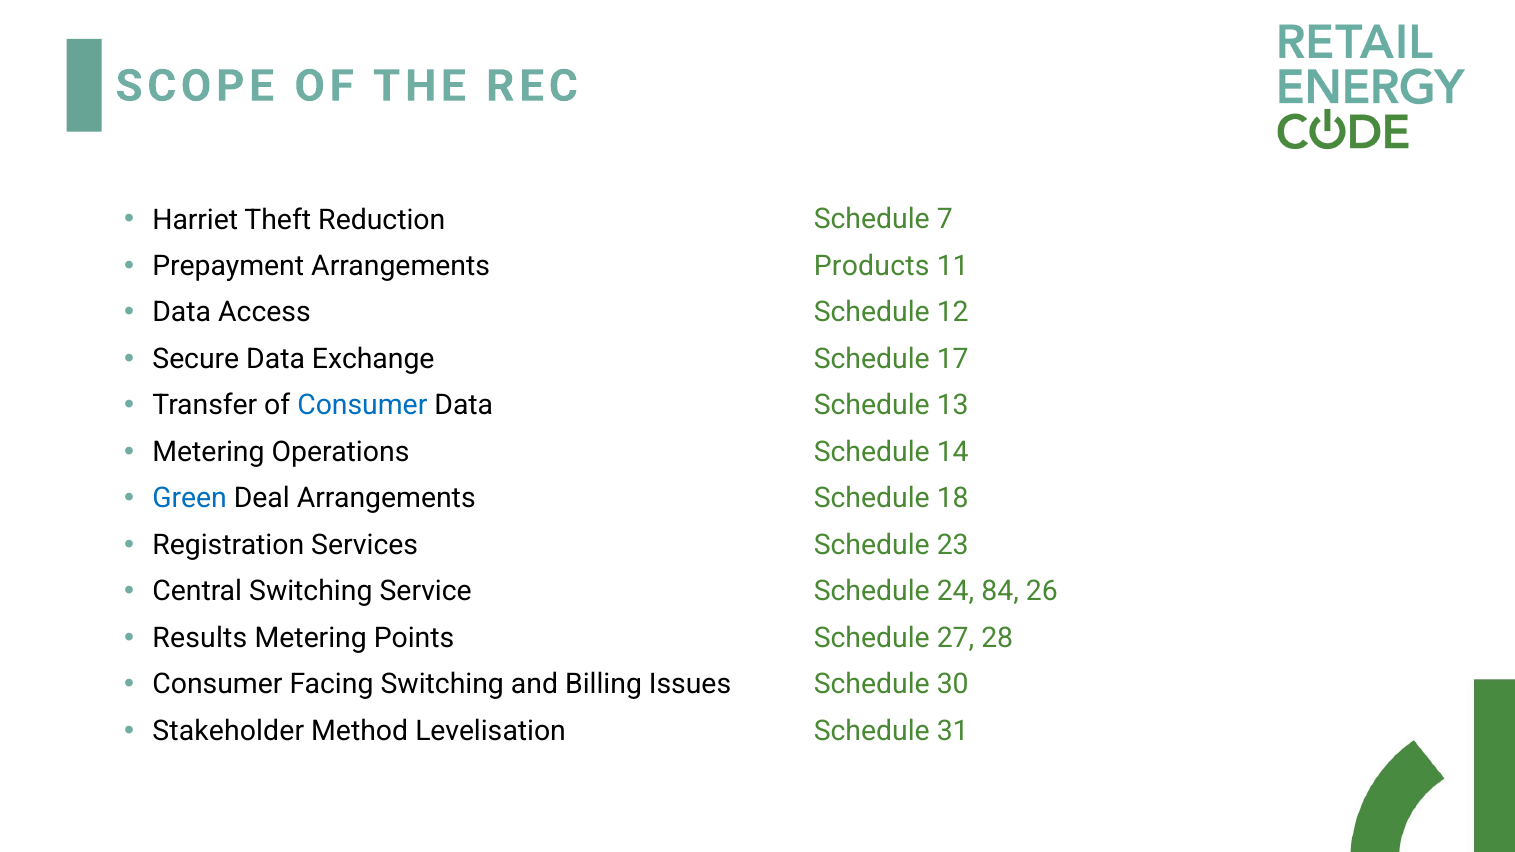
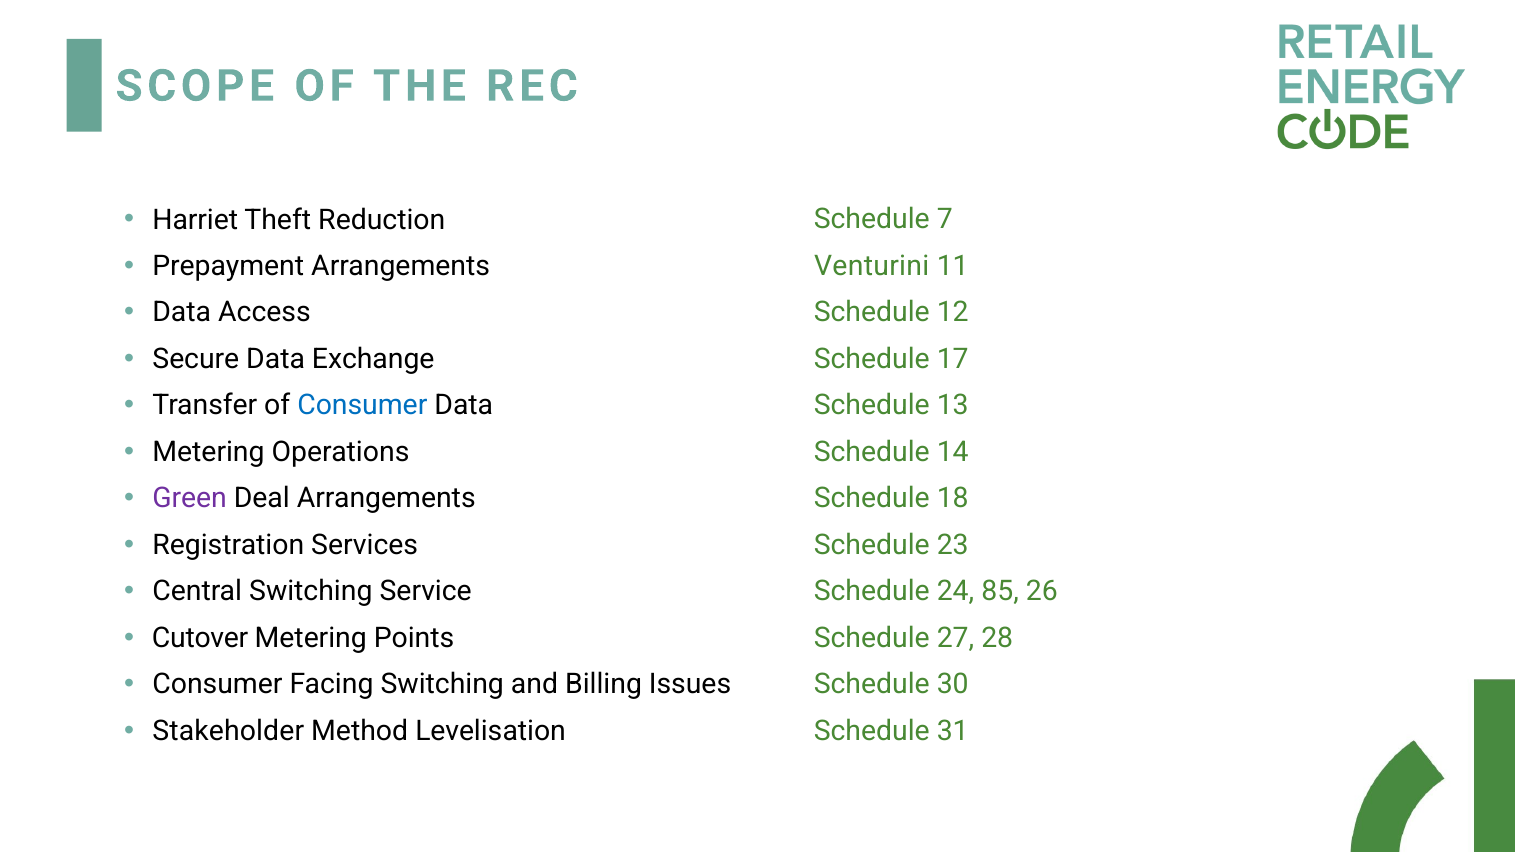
Products: Products -> Venturini (872, 266)
Green colour: blue -> purple (190, 499)
84: 84 -> 85 (1000, 591)
Results: Results -> Cutover (200, 638)
